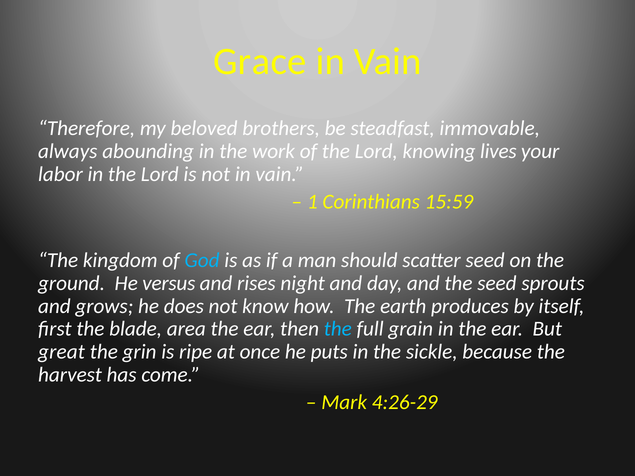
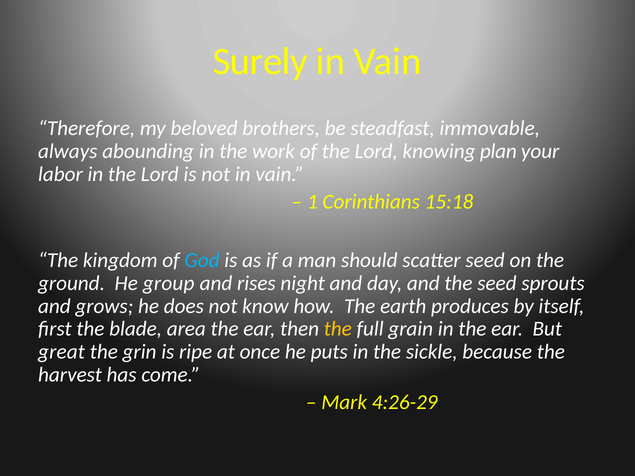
Grace: Grace -> Surely (260, 61)
lives: lives -> plan (498, 151)
15:59: 15:59 -> 15:18 (449, 202)
versus: versus -> group (169, 283)
the colour: light blue -> yellow (338, 329)
